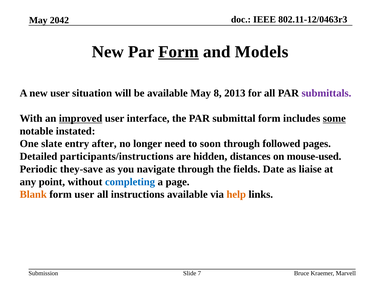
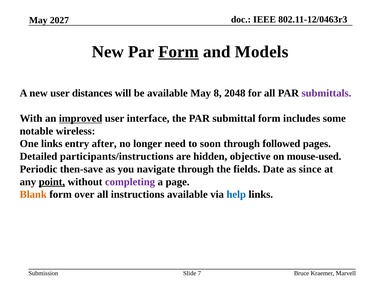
2042: 2042 -> 2027 (59, 20)
situation: situation -> distances (92, 93)
2013: 2013 -> 2048 (235, 93)
some underline: present -> none (334, 119)
instated: instated -> wireless (76, 131)
One slate: slate -> links (52, 144)
distances: distances -> objective (250, 157)
they-save: they-save -> then-save (81, 170)
liaise: liaise -> since (310, 170)
point underline: none -> present (52, 182)
completing colour: blue -> purple (130, 182)
form user: user -> over (84, 195)
help colour: orange -> blue (236, 195)
